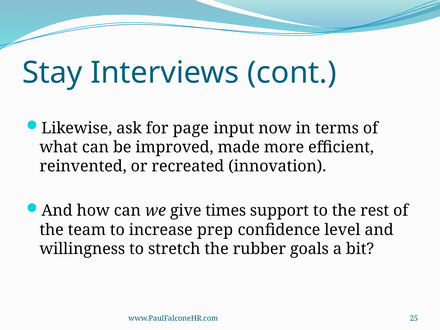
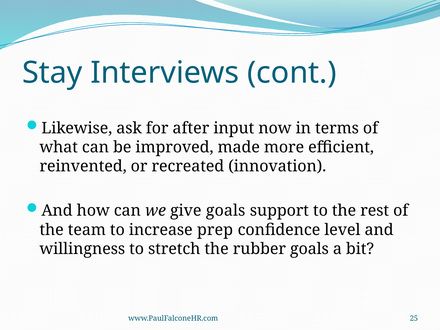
page: page -> after (191, 128)
give times: times -> goals (226, 211)
